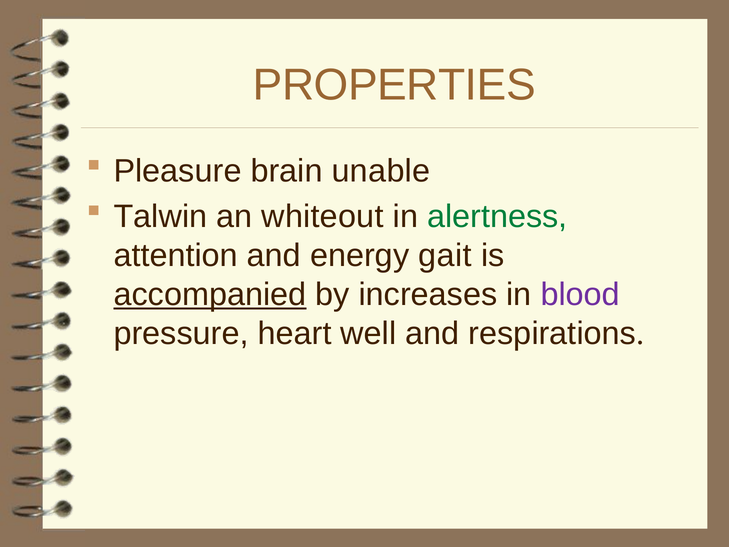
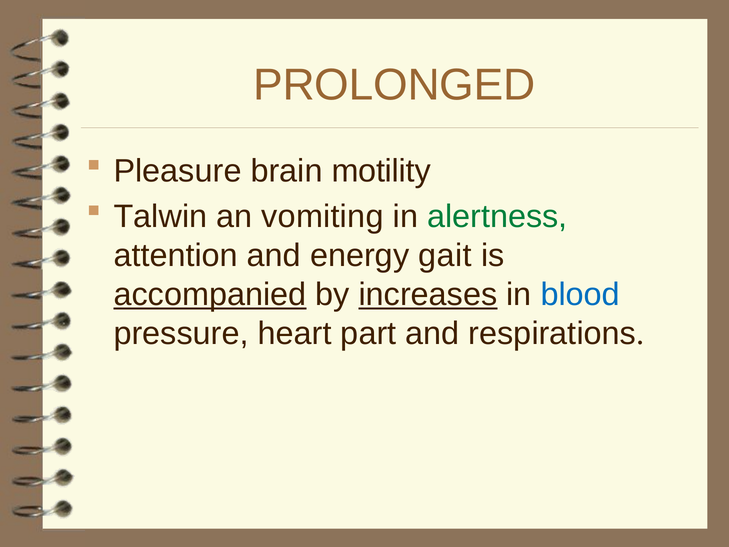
PROPERTIES: PROPERTIES -> PROLONGED (394, 85)
unable: unable -> motility (381, 171)
whiteout: whiteout -> vomiting (322, 217)
increases underline: none -> present (428, 294)
blood colour: purple -> blue (580, 294)
well: well -> part (368, 333)
